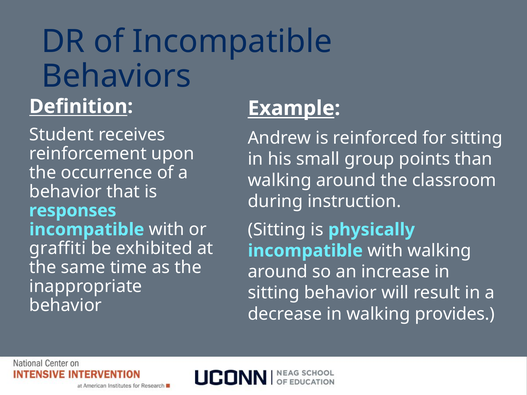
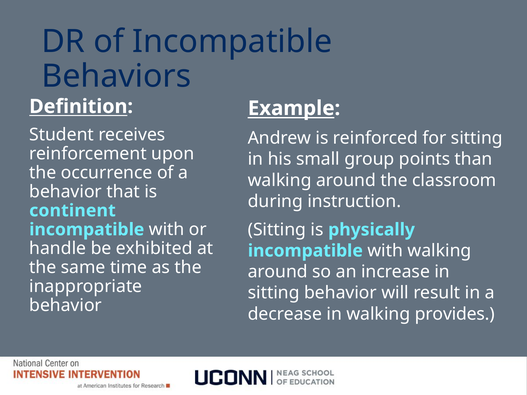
responses: responses -> continent (72, 211)
graffiti: graffiti -> handle (58, 249)
